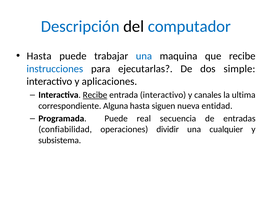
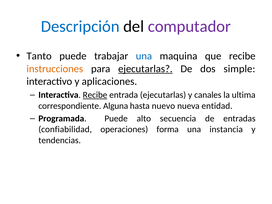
computador colour: blue -> purple (189, 26)
Hasta: Hasta -> Tanto (39, 56)
instrucciones colour: blue -> orange (55, 69)
ejecutarlas underline: none -> present (145, 69)
entrada interactivo: interactivo -> ejecutarlas (163, 95)
siguen: siguen -> nuevo (163, 106)
real: real -> alto (144, 119)
dividir: dividir -> forma (168, 129)
cualquier: cualquier -> instancia (226, 129)
subsistema: subsistema -> tendencias (60, 140)
